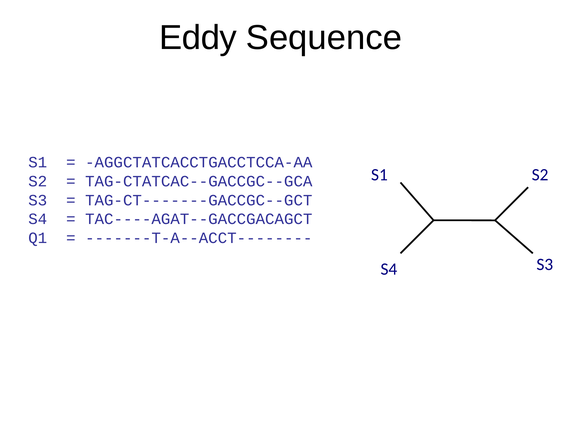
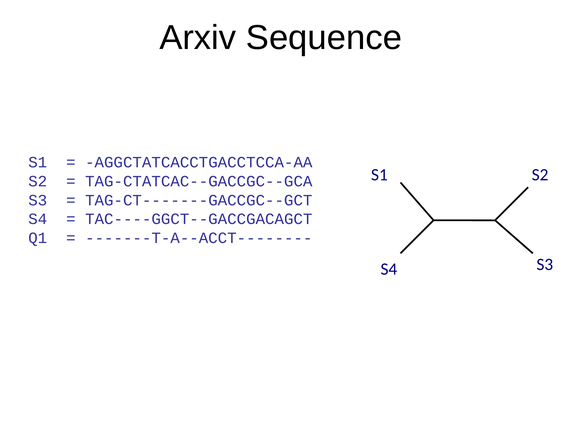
Eddy: Eddy -> Arxiv (198, 38)
TAC----AGAT--GACCGACAGCT: TAC----AGAT--GACCGACAGCT -> TAC----GGCT--GACCGACAGCT (199, 219)
